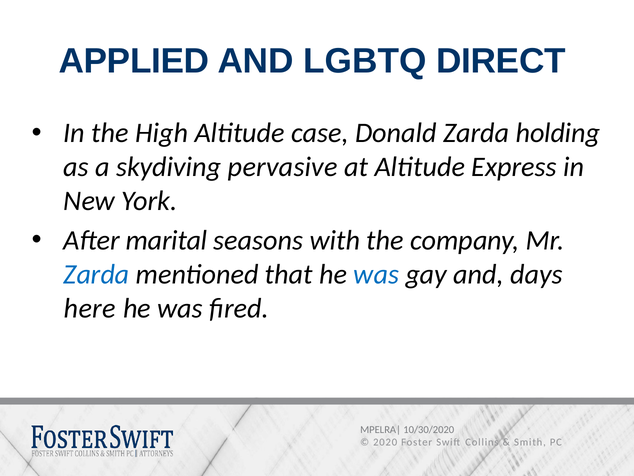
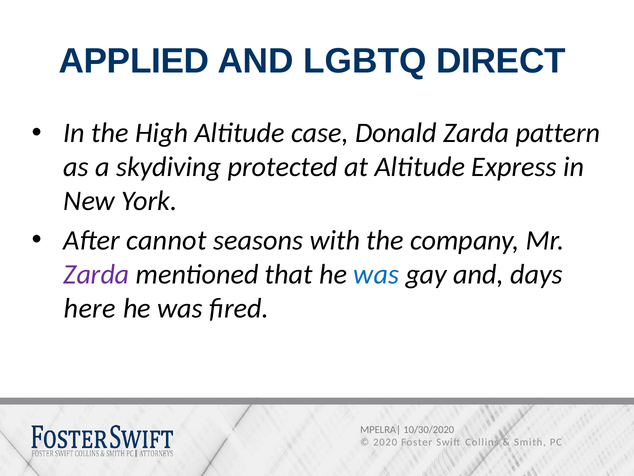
holding: holding -> pattern (558, 133)
pervasive: pervasive -> protected (283, 167)
marital: marital -> cannot (166, 240)
Zarda colour: blue -> purple (96, 274)
